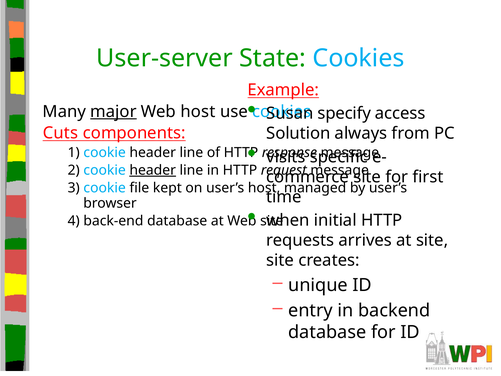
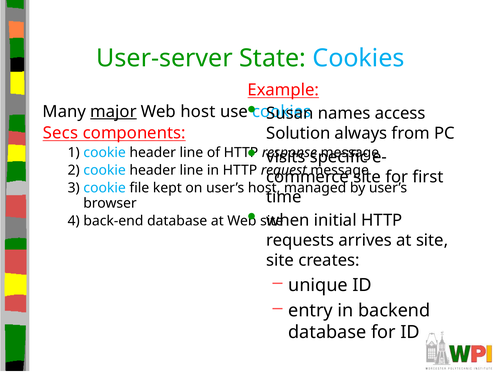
specify: specify -> names (344, 113)
Cuts: Cuts -> Secs (60, 133)
header underline: present -> none (153, 170)
